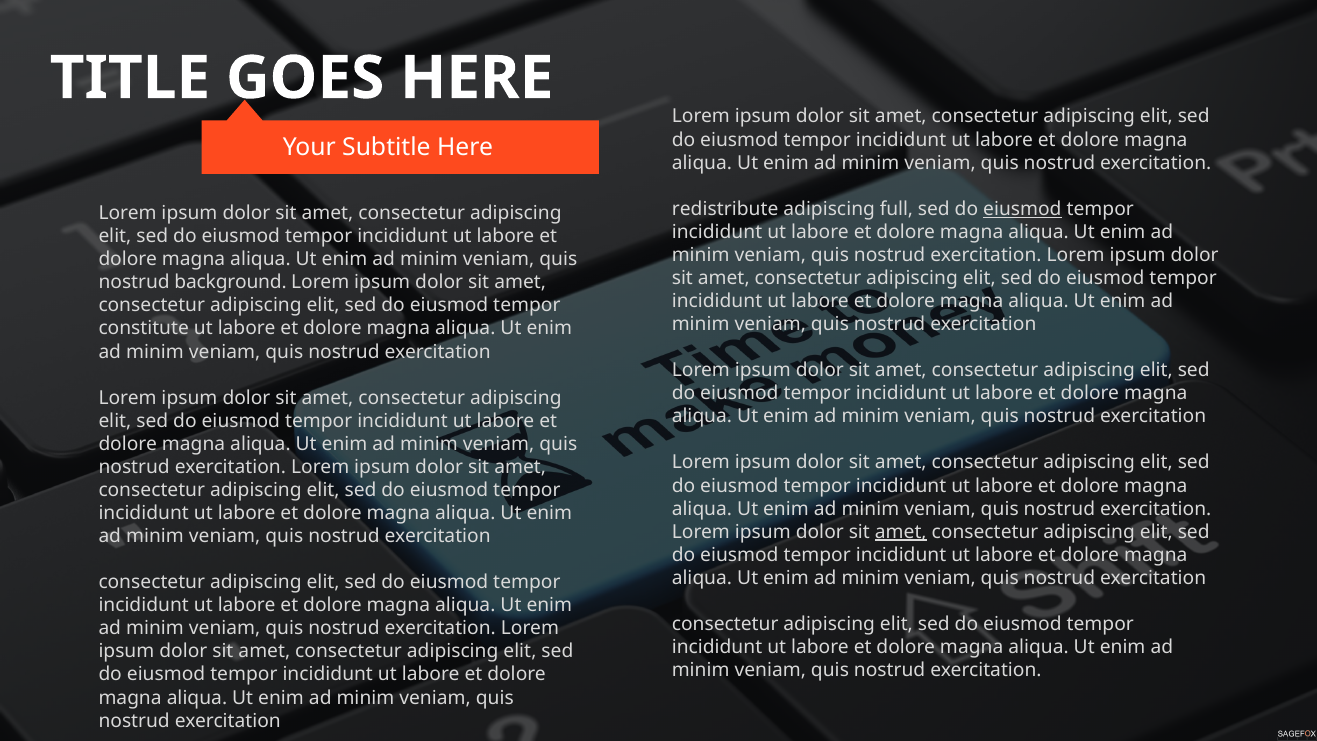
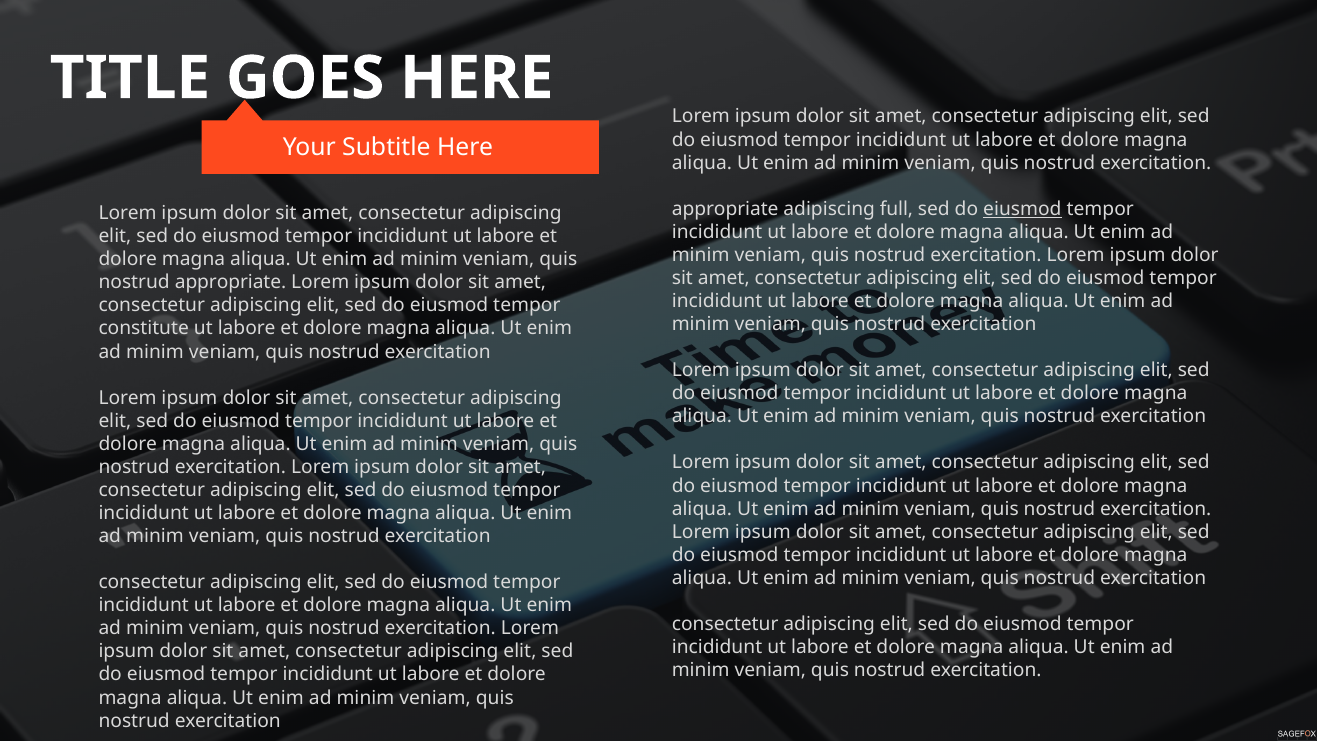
redistribute: redistribute -> appropriate (725, 209)
nostrud background: background -> appropriate (231, 282)
amet underline: present -> none (901, 532)
